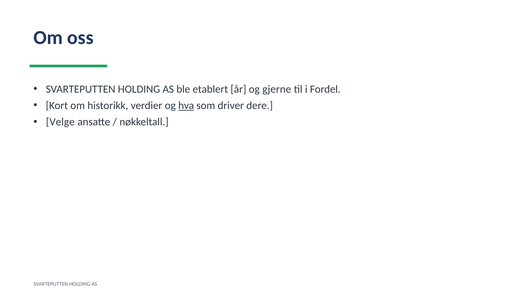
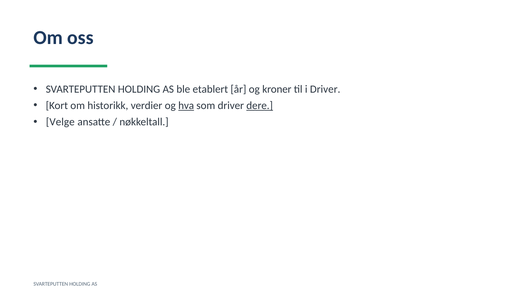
gjerne: gjerne -> kroner (277, 89)
i Fordel: Fordel -> Driver (325, 89)
dere underline: none -> present (260, 106)
